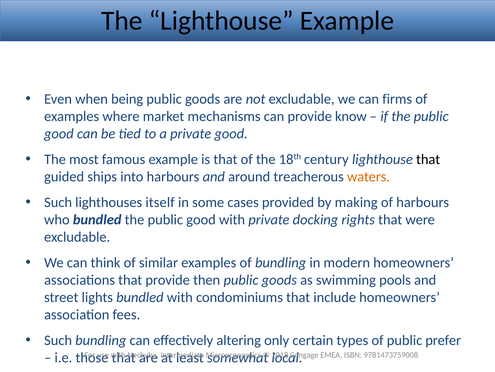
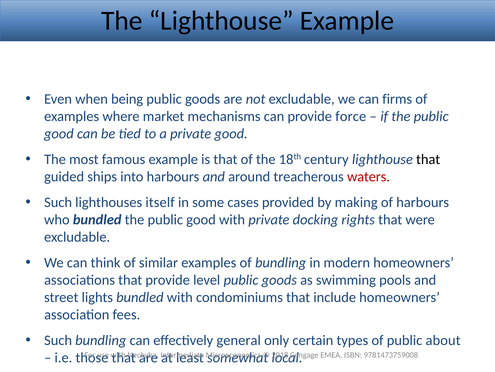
know: know -> force (351, 116)
waters colour: orange -> red (368, 176)
then: then -> level (207, 279)
altering: altering -> general (239, 340)
prefer: prefer -> about (443, 340)
